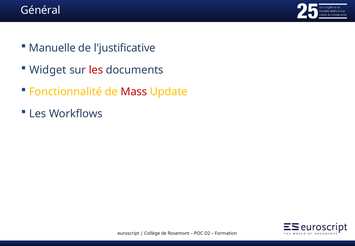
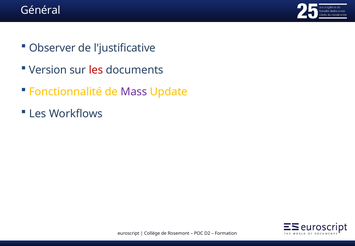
Manuelle: Manuelle -> Observer (52, 48)
Widget: Widget -> Version (48, 70)
Mass colour: red -> purple (134, 92)
